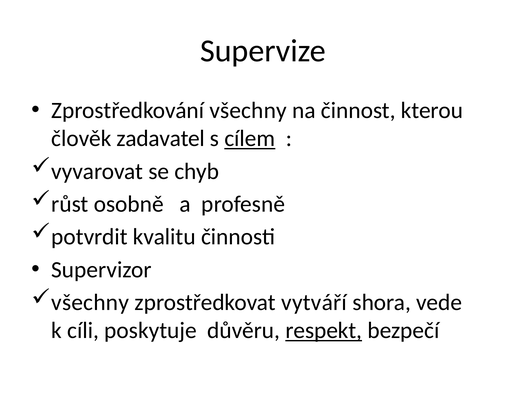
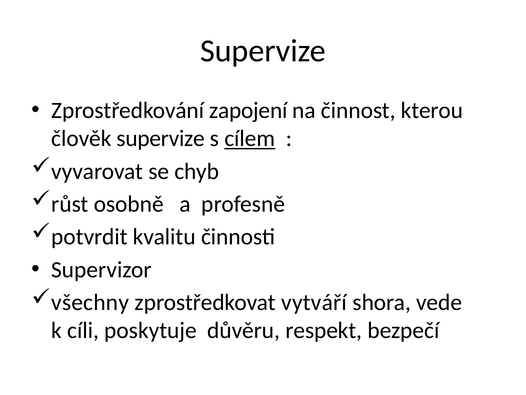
Zprostředkování všechny: všechny -> zapojení (248, 110)
člověk zadavatel: zadavatel -> supervize (161, 138)
respekt underline: present -> none (324, 330)
